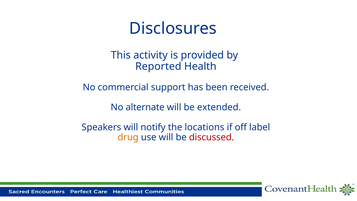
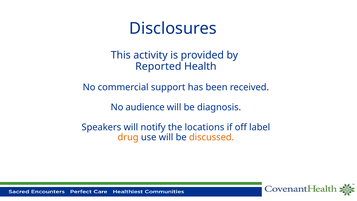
alternate: alternate -> audience (145, 107)
extended: extended -> diagnosis (219, 107)
discussed colour: red -> orange (212, 137)
